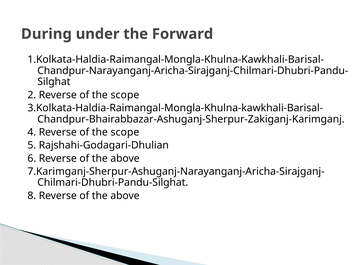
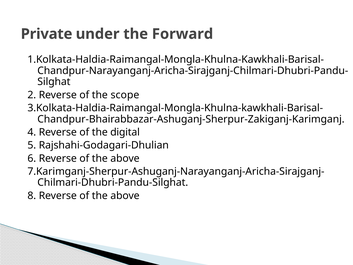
During: During -> Private (47, 34)
scope: scope -> digital (125, 132)
